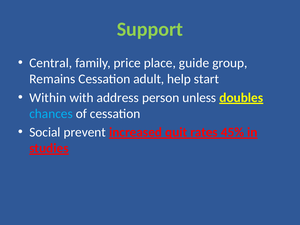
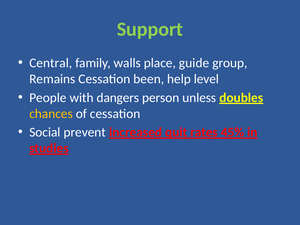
price: price -> walls (127, 63)
adult: adult -> been (149, 79)
start: start -> level (206, 79)
Within: Within -> People (48, 98)
address: address -> dangers (118, 98)
chances colour: light blue -> yellow (51, 114)
